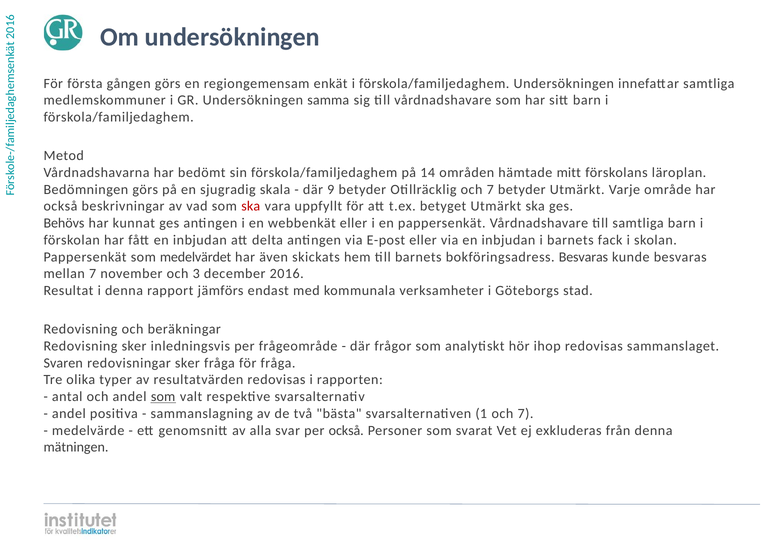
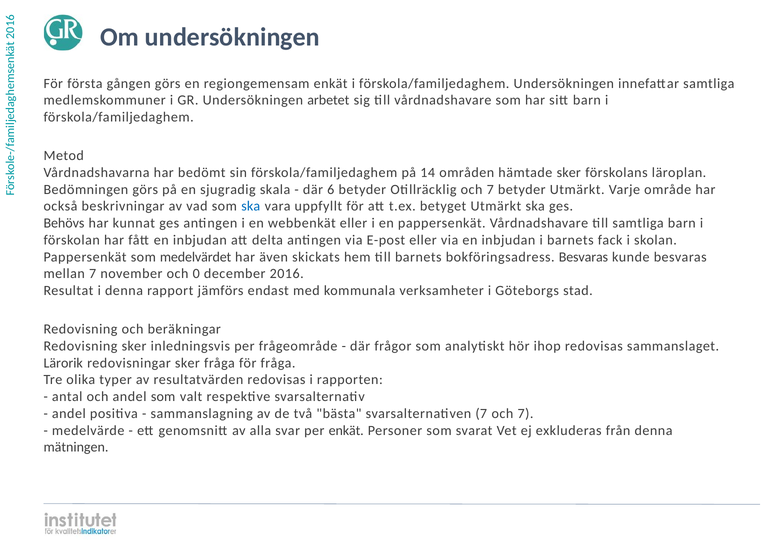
samma: samma -> arbetet (328, 100)
hämtade mitt: mitt -> sker (569, 173)
där 9: 9 -> 6 (331, 189)
ska colour: red -> blue (251, 206)
och 3: 3 -> 0 (196, 274)
Svaren: Svaren -> Lärorik (63, 363)
som underline: present -> none (163, 397)
svarsalternativen 1: 1 -> 7 (481, 414)
per också: också -> enkät (346, 430)
